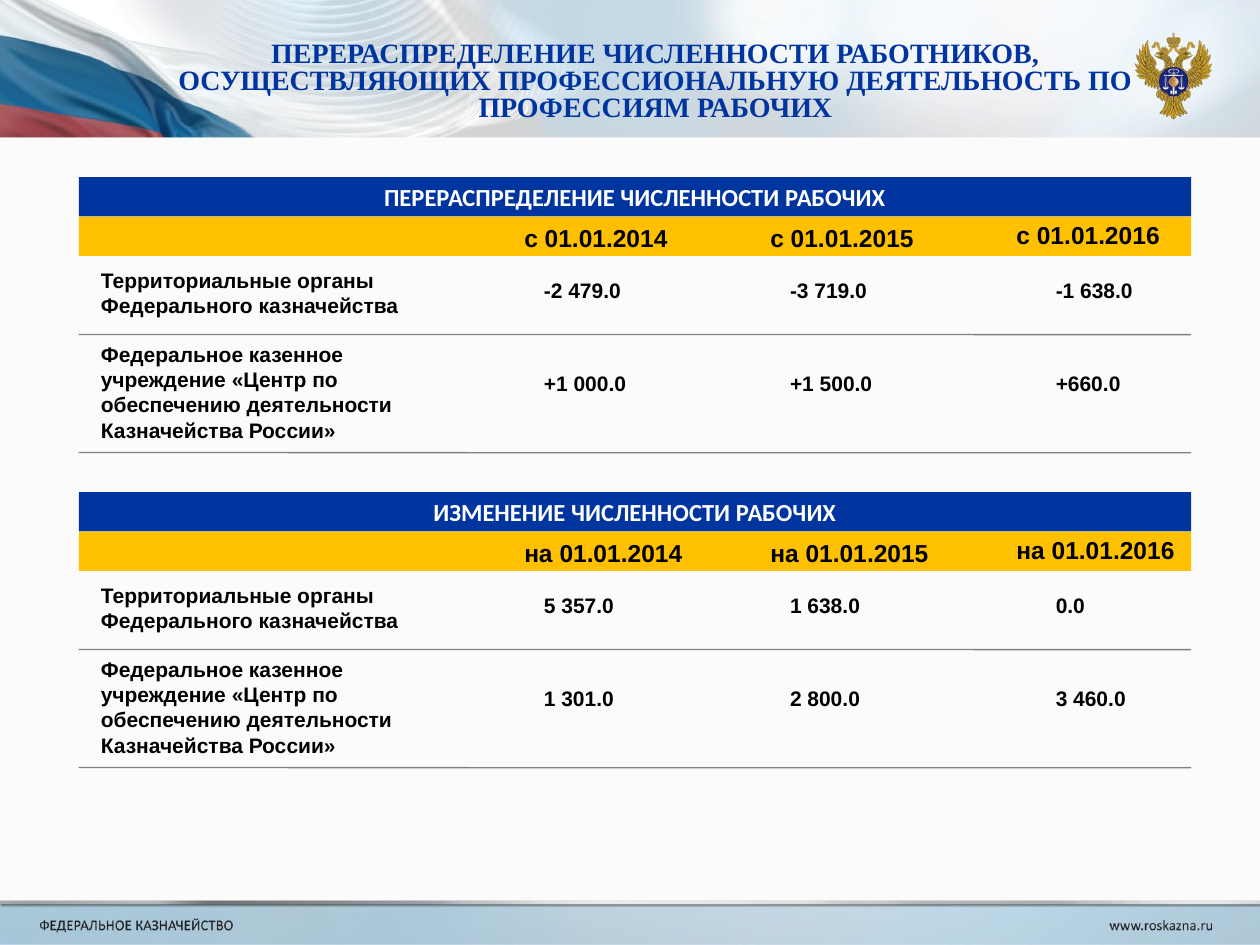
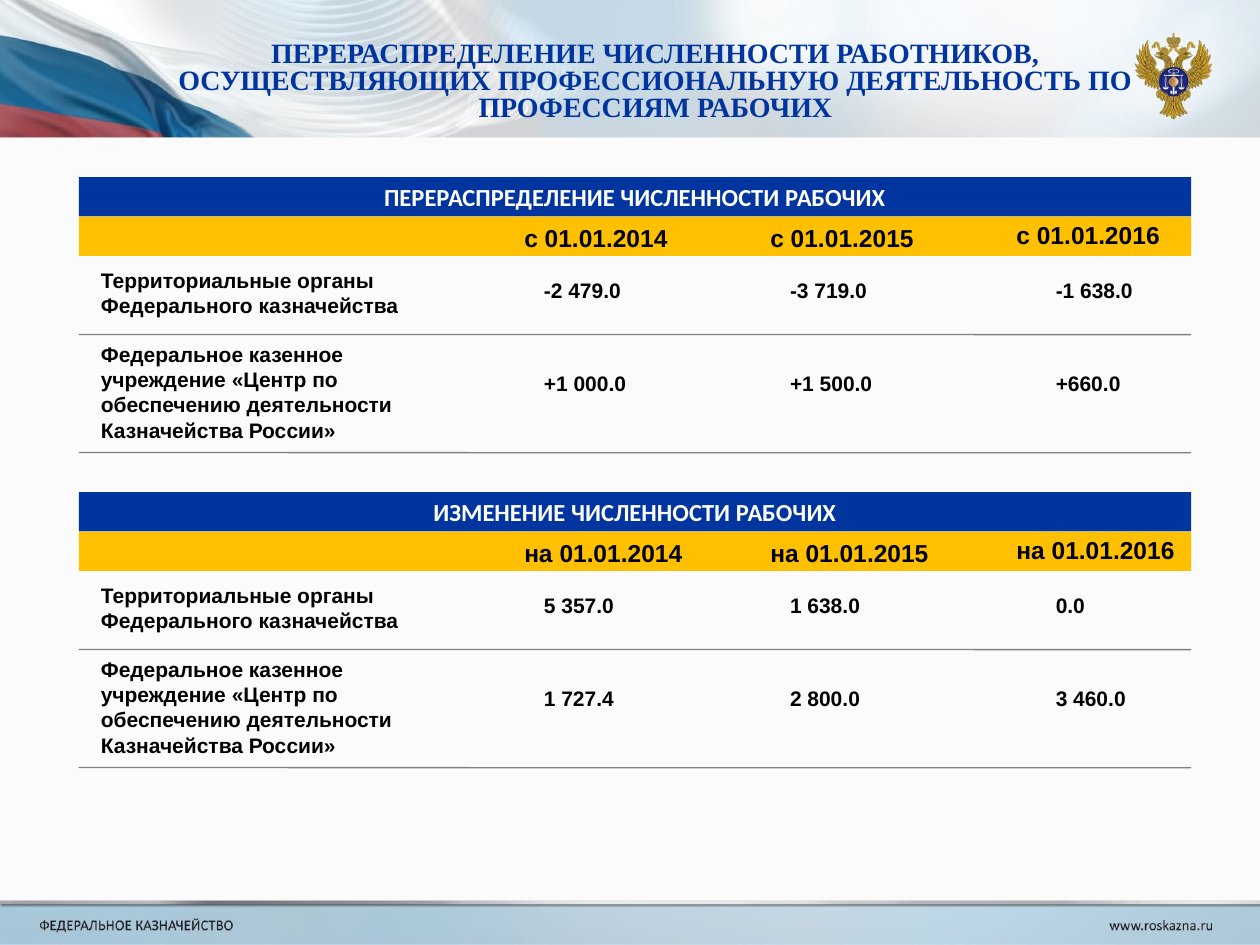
301.0: 301.0 -> 727.4 (588, 699)
